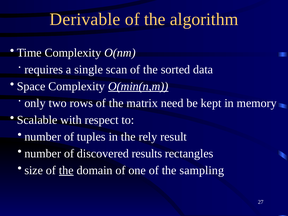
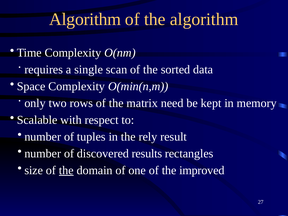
Derivable: Derivable -> Algorithm (85, 19)
O(min(n,m underline: present -> none (138, 86)
sampling: sampling -> improved (202, 170)
